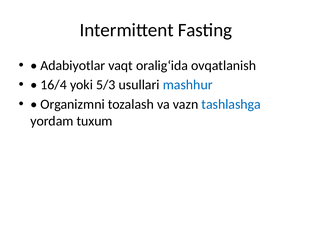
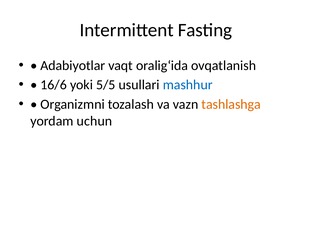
16/4: 16/4 -> 16/6 (54, 85)
5/3: 5/3 -> 5/5 (106, 85)
tashlashga colour: blue -> orange (231, 104)
tuxum: tuxum -> uchun (94, 121)
